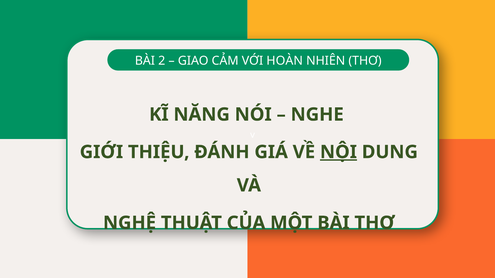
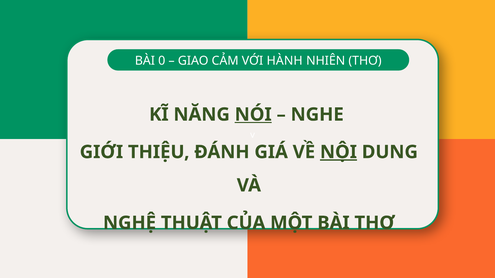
2: 2 -> 0 (162, 61)
HOÀN: HOÀN -> HÀNH (285, 61)
NÓI underline: none -> present (253, 115)
